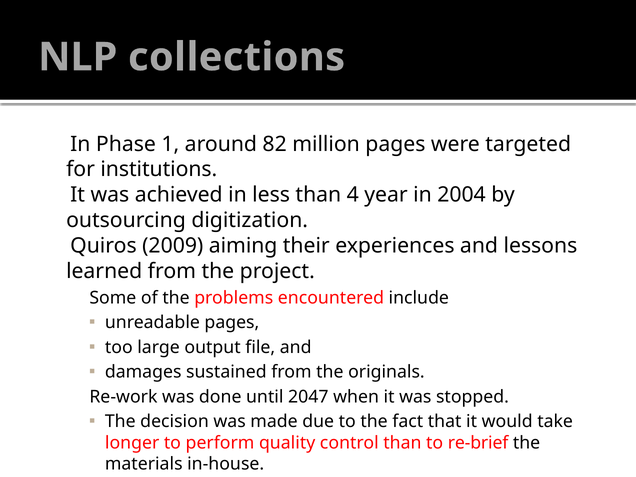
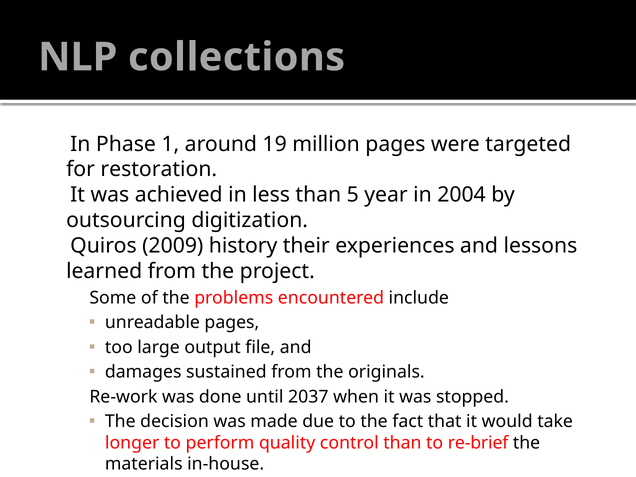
82: 82 -> 19 (275, 144)
institutions: institutions -> restoration (159, 169)
4: 4 -> 5 (353, 195)
aiming: aiming -> history (243, 246)
2047: 2047 -> 2037 (308, 397)
